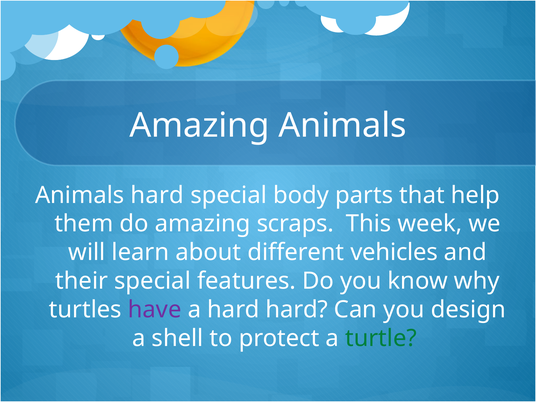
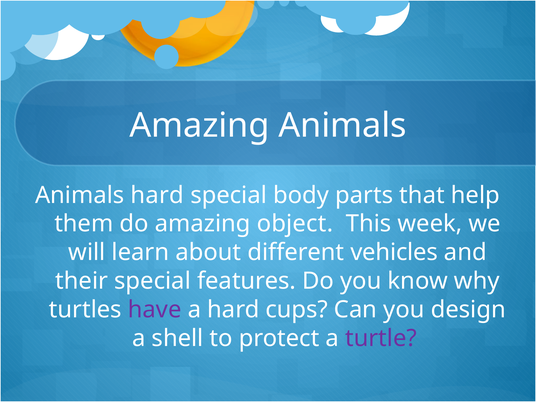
scraps: scraps -> object (295, 224)
hard hard: hard -> cups (297, 310)
turtle colour: green -> purple (381, 338)
